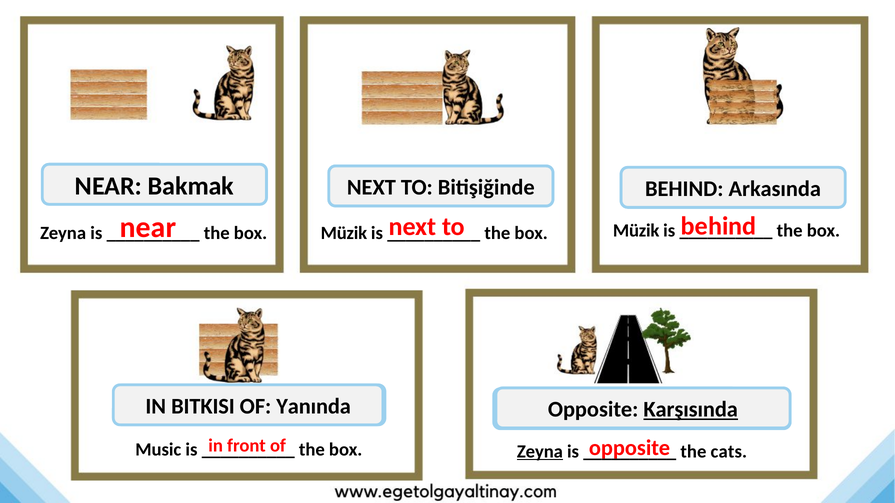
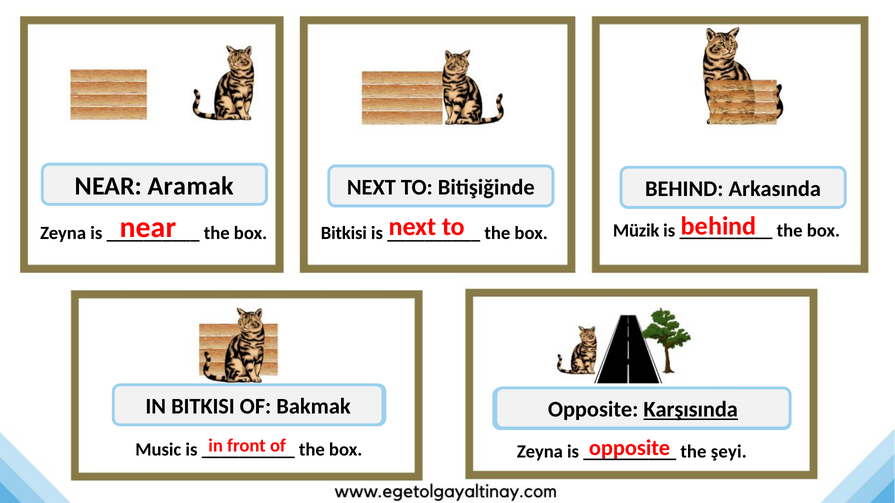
Bakmak: Bakmak -> Aramak (191, 186)
Müzik: Müzik -> Bitkisi (344, 233)
Yanında: Yanında -> Bakmak (314, 407)
Zeyna underline: present -> none (540, 452)
cats: cats -> şeyi (729, 452)
